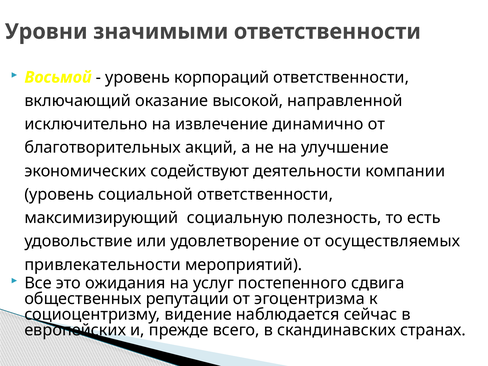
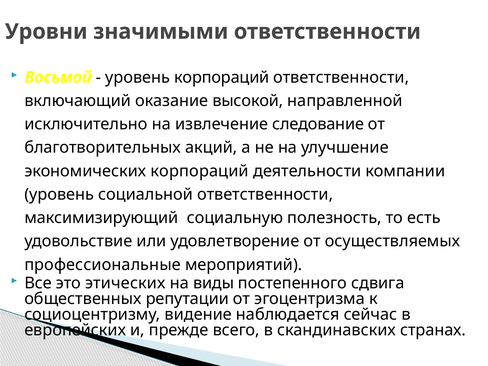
динамично: динамично -> следование (318, 124)
экономических содействуют: содействуют -> корпораций (200, 171)
привлекательности: привлекательности -> профессиональные (103, 265)
ожидания: ожидания -> этических (125, 283)
услуг: услуг -> виды (214, 283)
